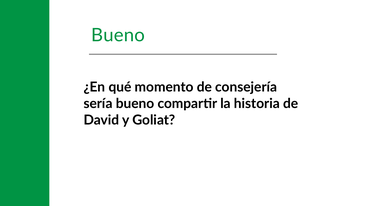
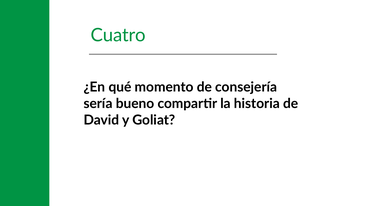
Bueno: Bueno -> Cuatro (118, 35)
